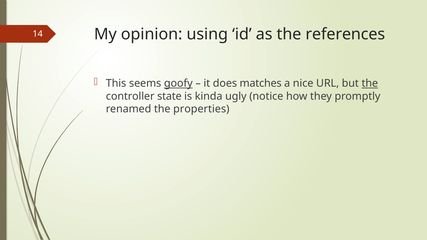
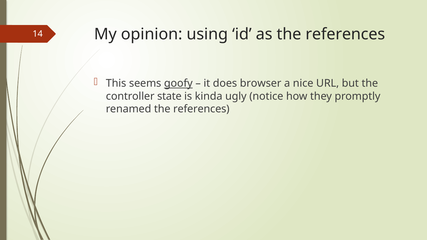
matches: matches -> browser (261, 83)
the underline: present -> none (370, 83)
renamed the properties: properties -> references (201, 109)
